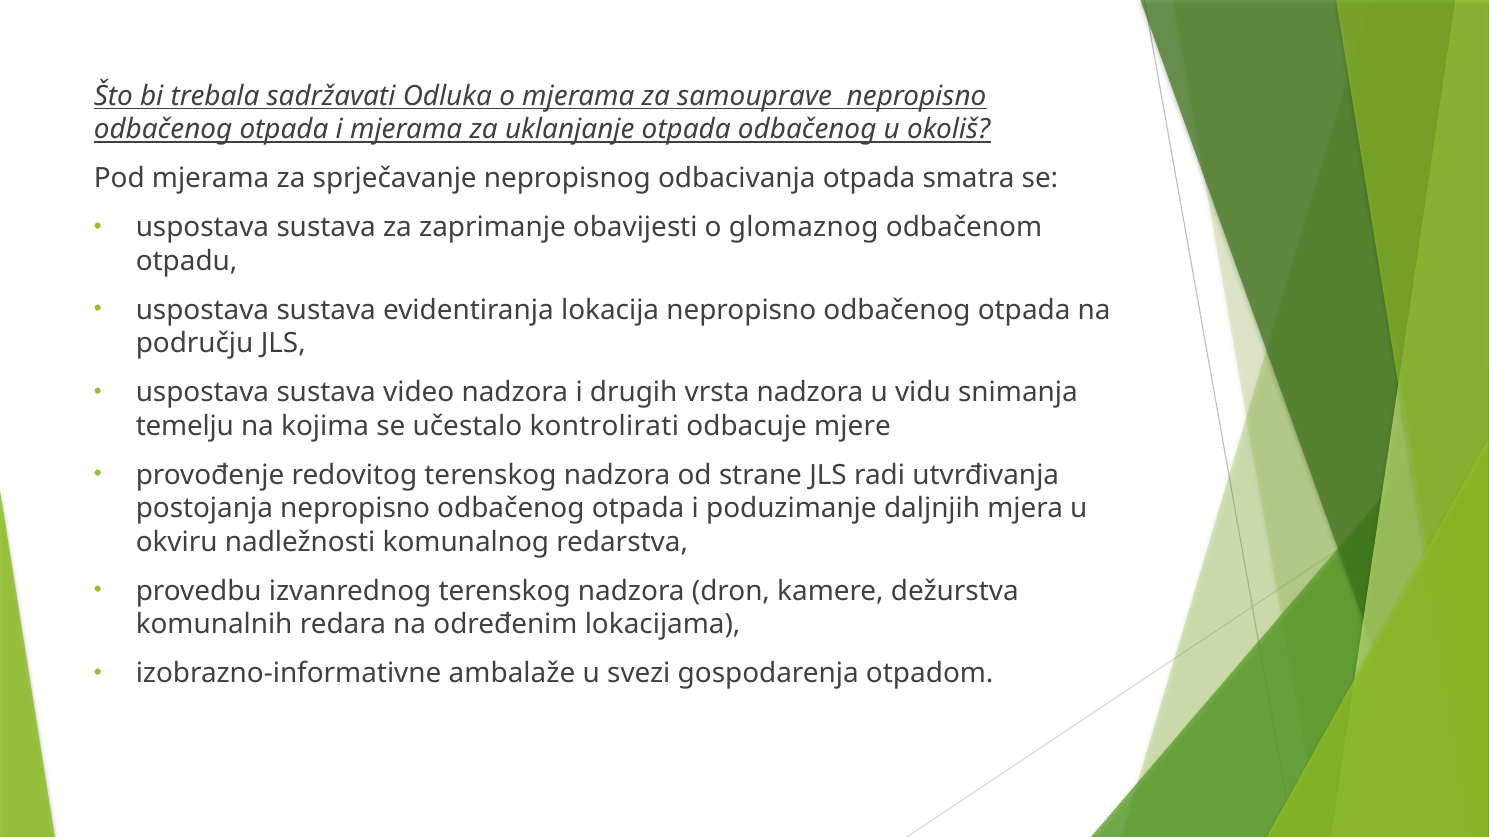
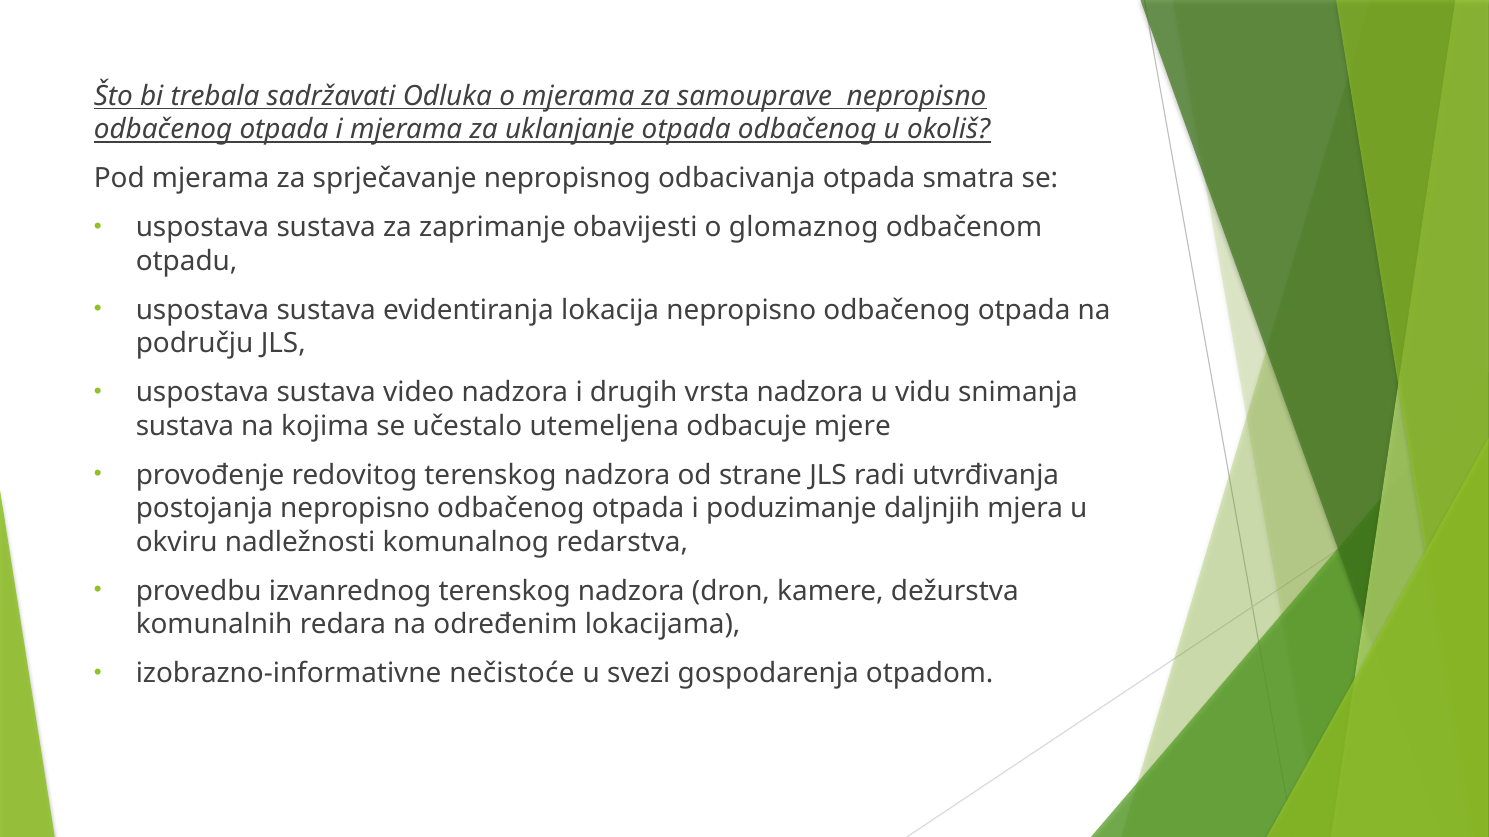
temelju: temelju -> sustava (185, 426)
kontrolirati: kontrolirati -> utemeljena (604, 426)
ambalaže: ambalaže -> nečistoće (512, 674)
